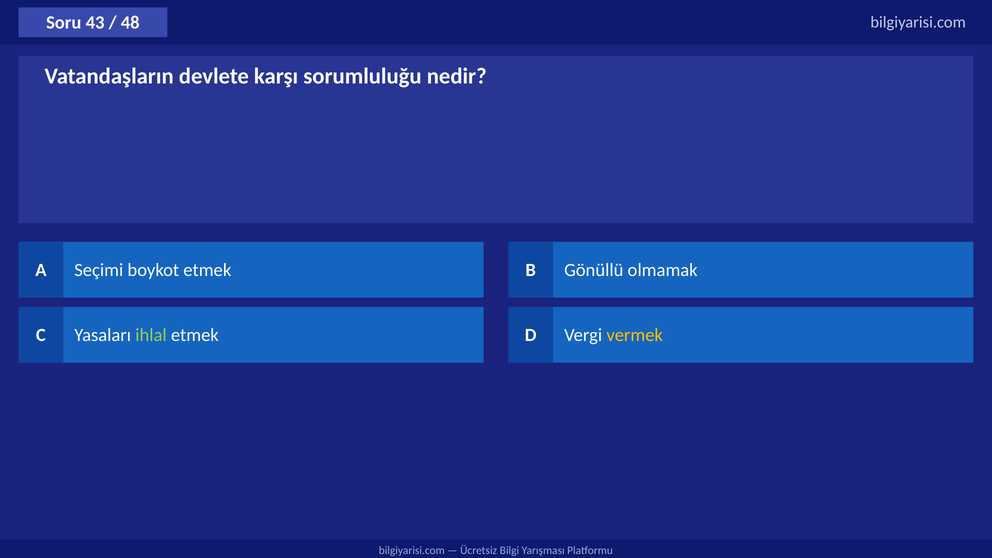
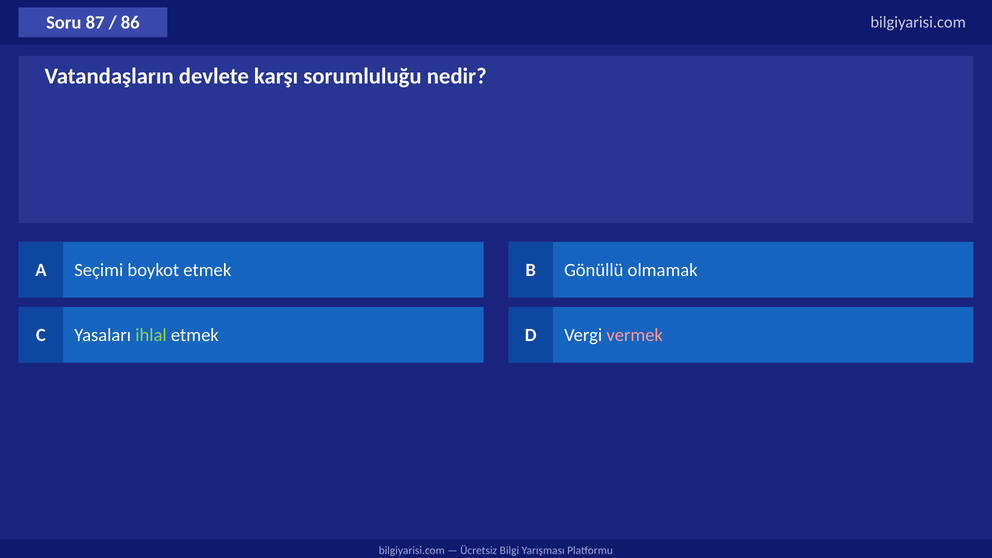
43: 43 -> 87 (95, 23)
48: 48 -> 86 (130, 23)
vermek colour: yellow -> pink (635, 335)
